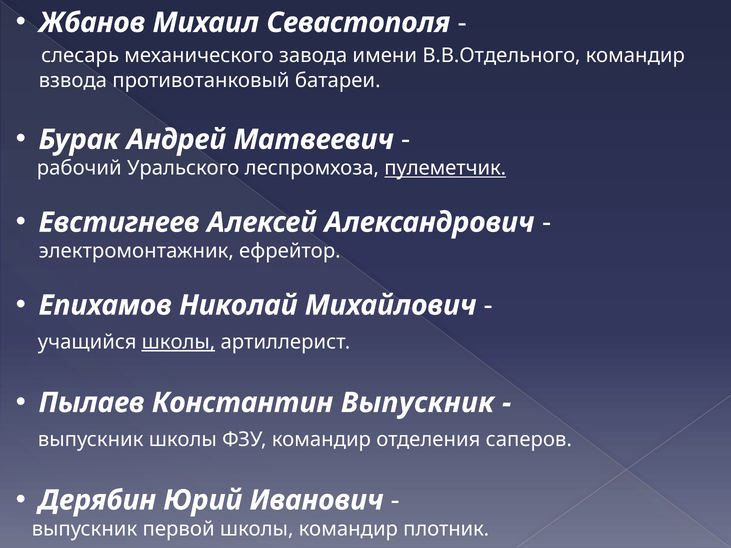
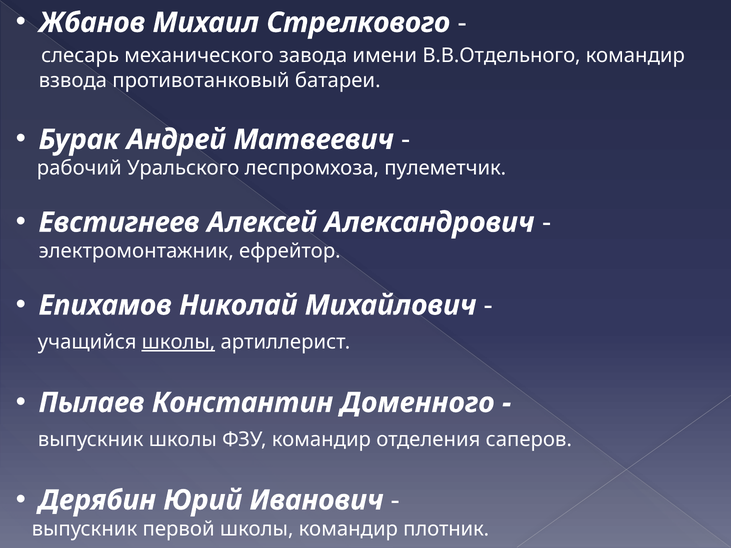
Севастополя: Севастополя -> Стрелкового (358, 23)
пулеметчик underline: present -> none (445, 168)
Константин Выпускник: Выпускник -> Доменного (417, 403)
